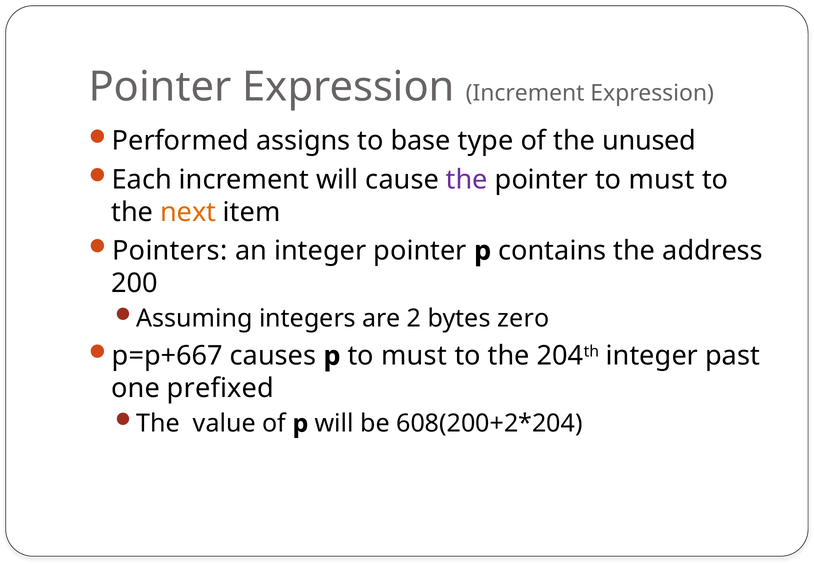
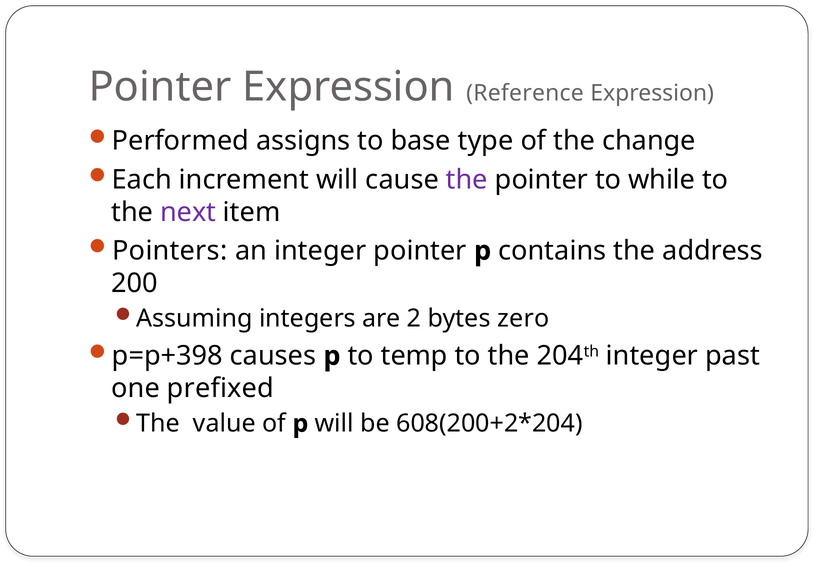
Expression Increment: Increment -> Reference (525, 93)
unused: unused -> change (649, 141)
pointer to must: must -> while (662, 179)
next colour: orange -> purple (188, 212)
p=p+667: p=p+667 -> p=p+398 (167, 356)
p to must: must -> temp (414, 356)
